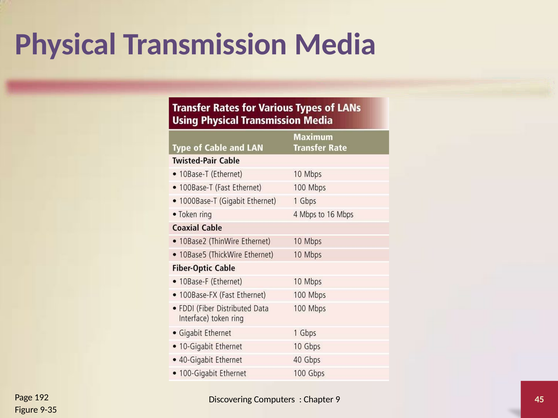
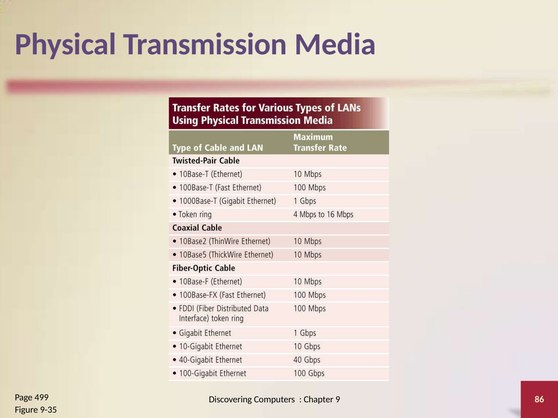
192: 192 -> 499 (42, 398)
45: 45 -> 86 (539, 400)
